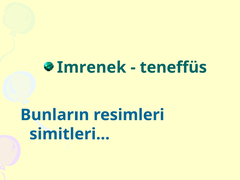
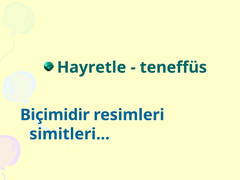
Imrenek: Imrenek -> Hayretle (92, 67)
Bunların: Bunların -> Biçimidir (55, 115)
